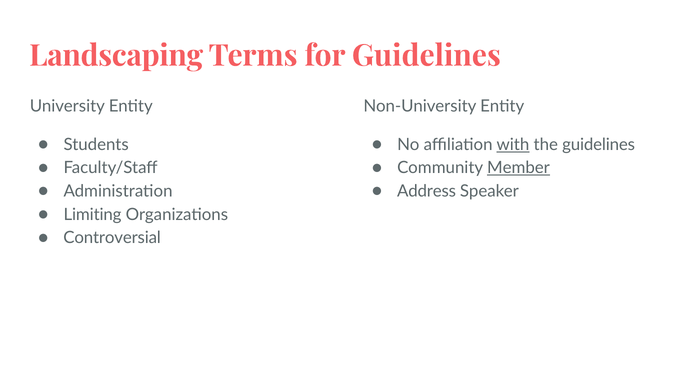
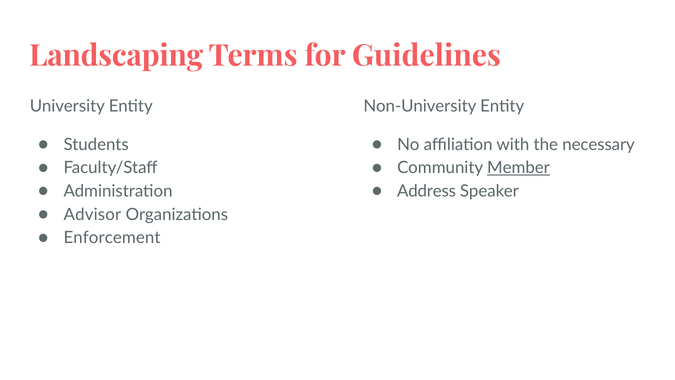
with underline: present -> none (513, 144)
the guidelines: guidelines -> necessary (599, 144)
Limiting: Limiting -> Advisor (92, 214)
Controversial: Controversial -> Enforcement (112, 238)
